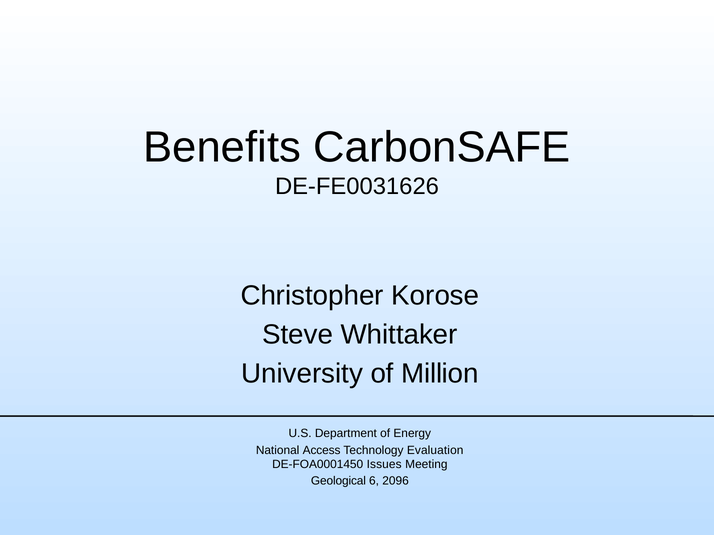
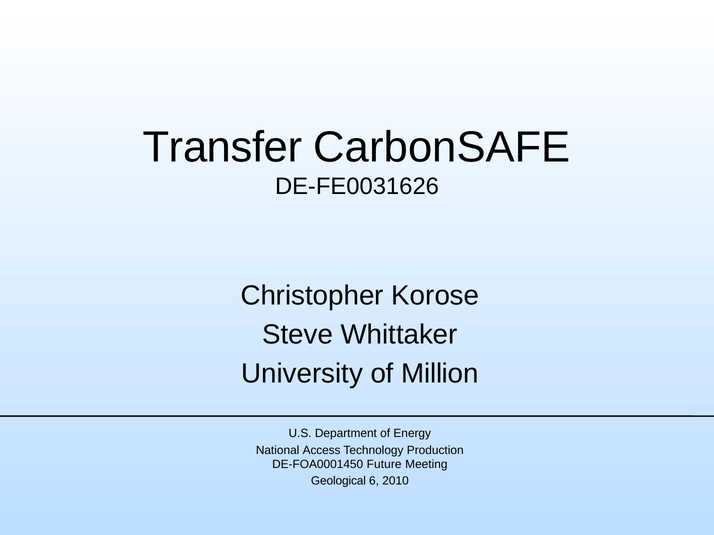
Benefits: Benefits -> Transfer (222, 147)
Evaluation: Evaluation -> Production (435, 451)
Issues: Issues -> Future (384, 465)
2096: 2096 -> 2010 (396, 482)
